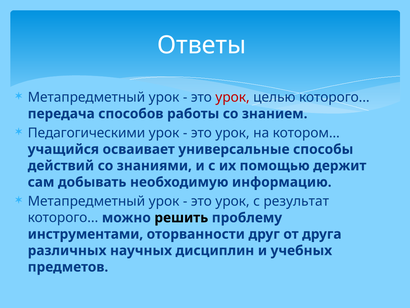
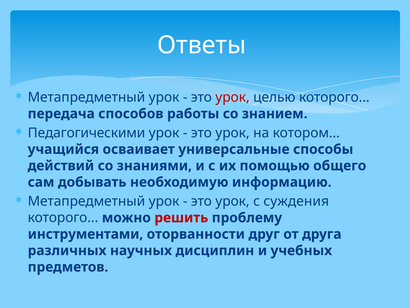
держит: держит -> общего (340, 165)
результат: результат -> суждения (296, 201)
решить colour: black -> red (181, 217)
